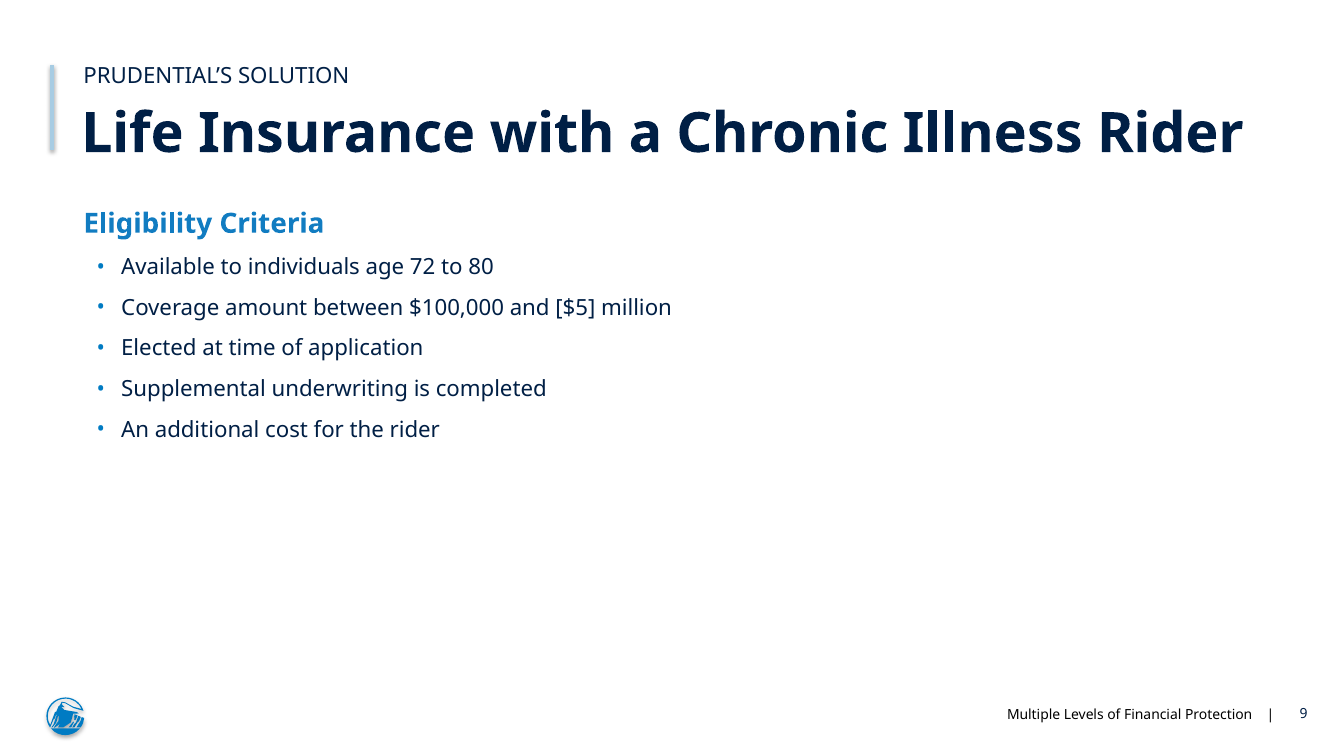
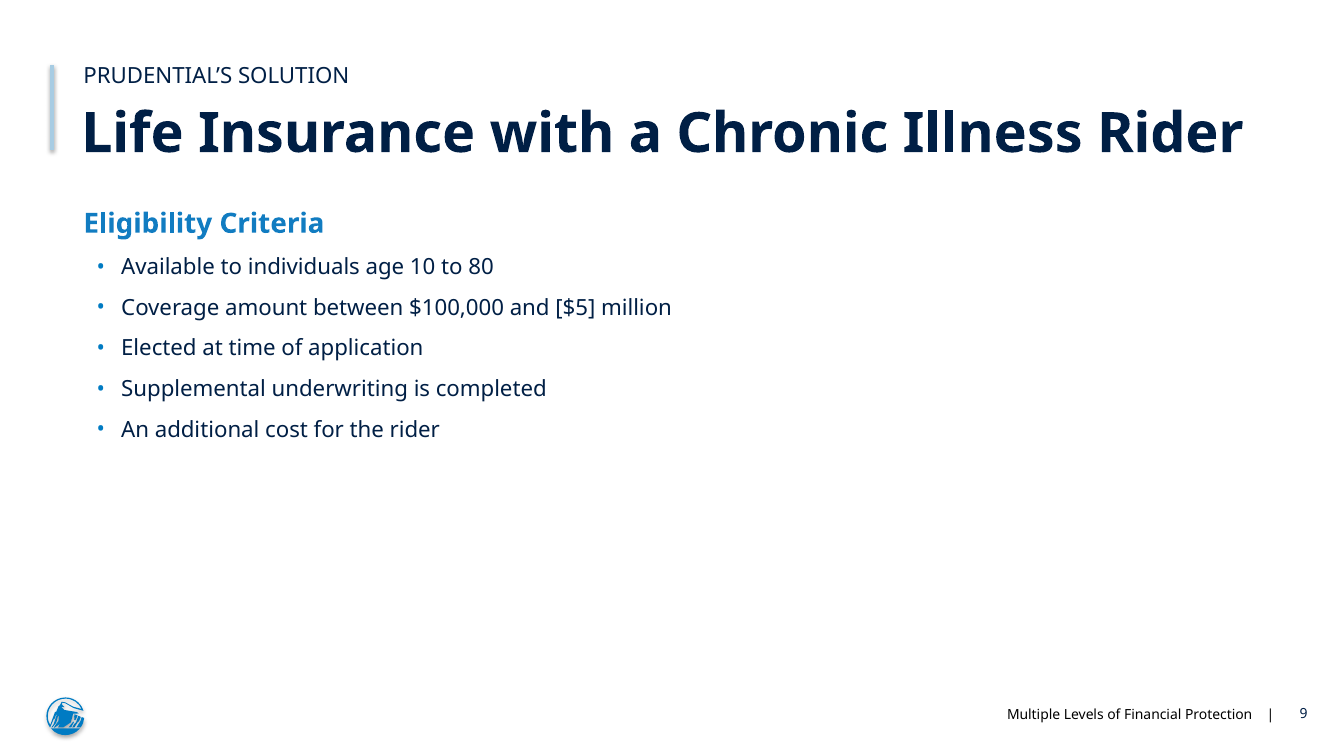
72: 72 -> 10 (423, 267)
